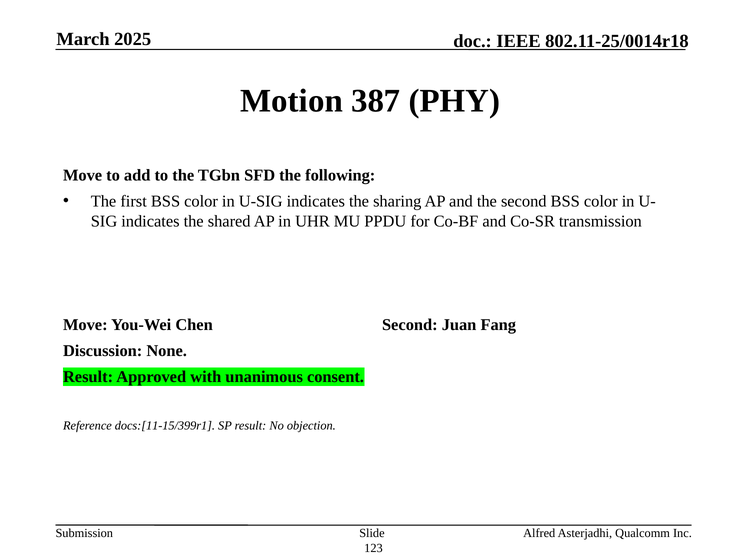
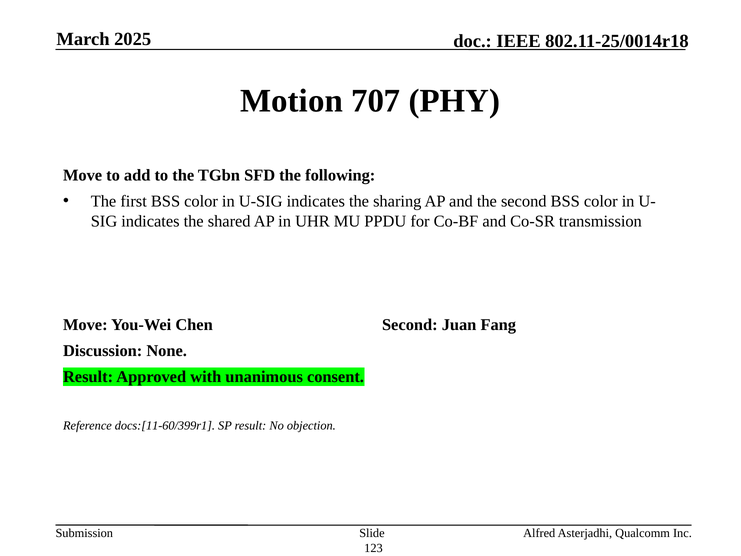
387: 387 -> 707 (376, 101)
docs:[11-15/399r1: docs:[11-15/399r1 -> docs:[11-60/399r1 (165, 426)
